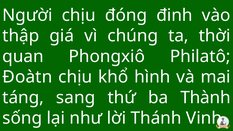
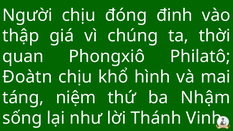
sang: sang -> niệm (76, 98)
Thành: Thành -> Nhậm (205, 98)
